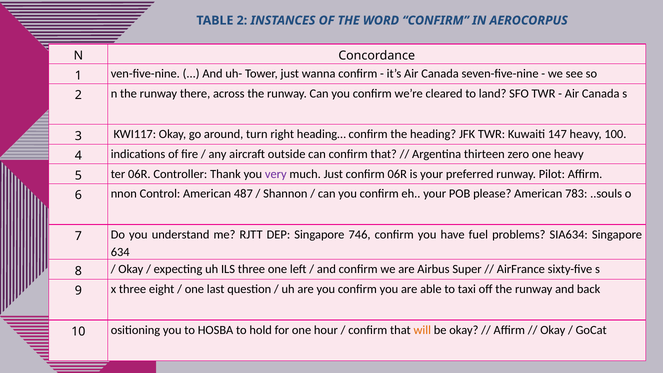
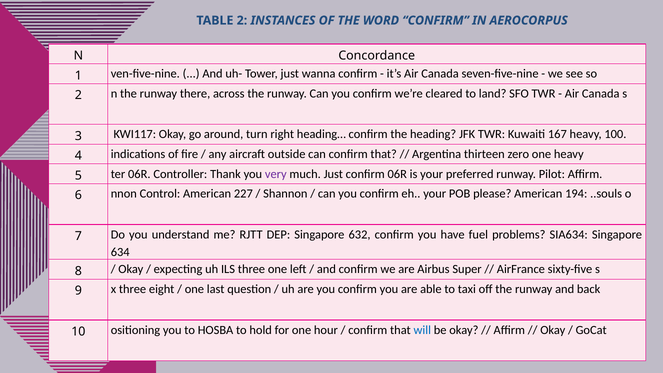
147: 147 -> 167 (557, 134)
487: 487 -> 227 (243, 194)
783: 783 -> 194 (576, 194)
746: 746 -> 632 (360, 234)
will colour: orange -> blue (422, 330)
